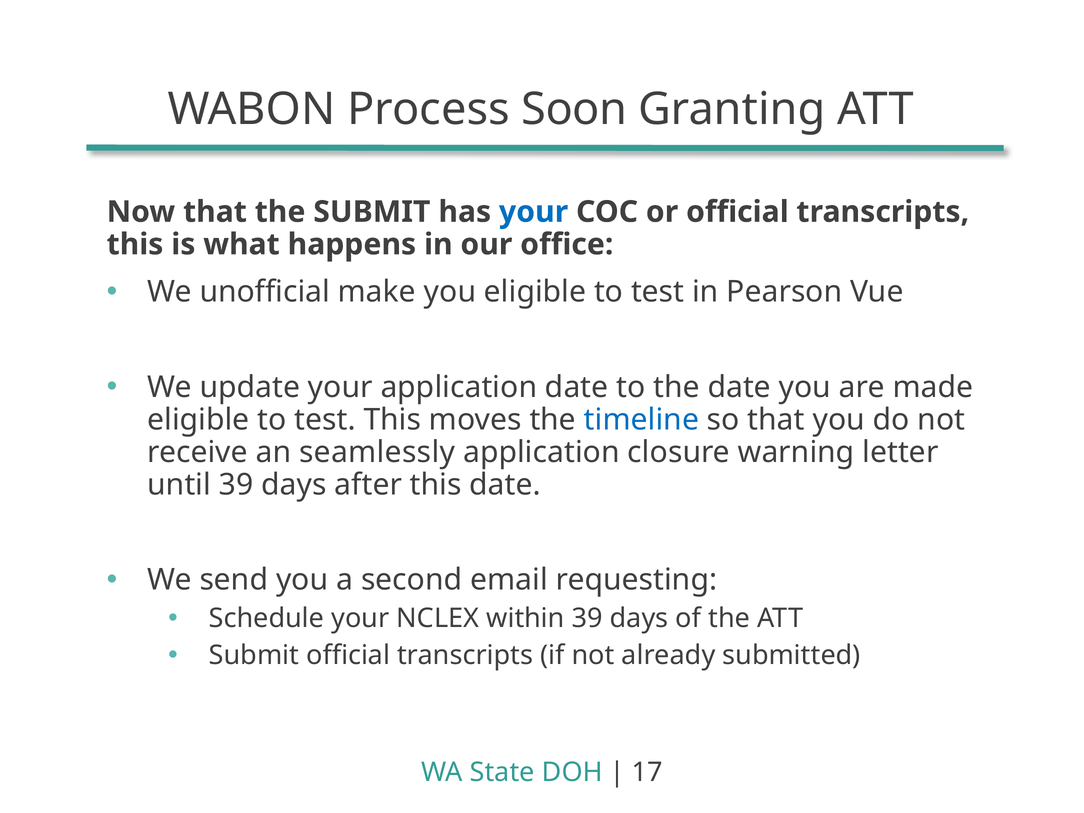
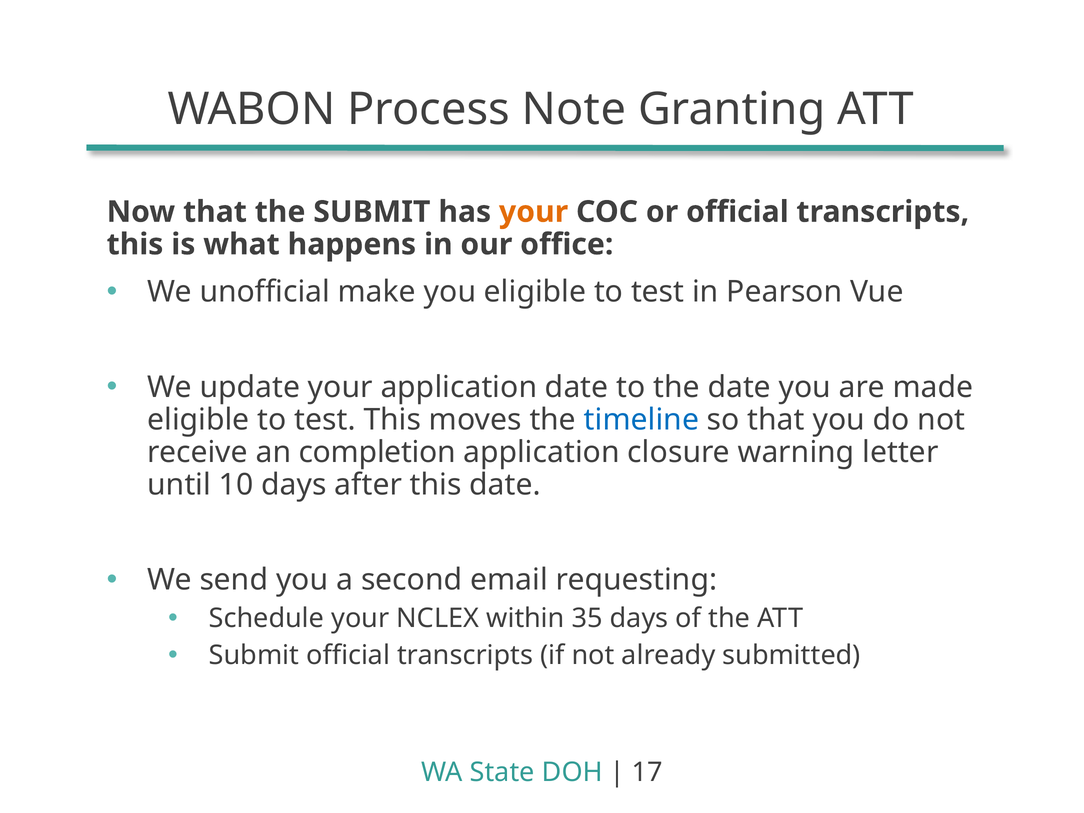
Soon: Soon -> Note (574, 109)
your colour: blue -> orange (534, 212)
seamlessly: seamlessly -> completion (377, 452)
until 39: 39 -> 10 (236, 485)
within 39: 39 -> 35 (587, 618)
